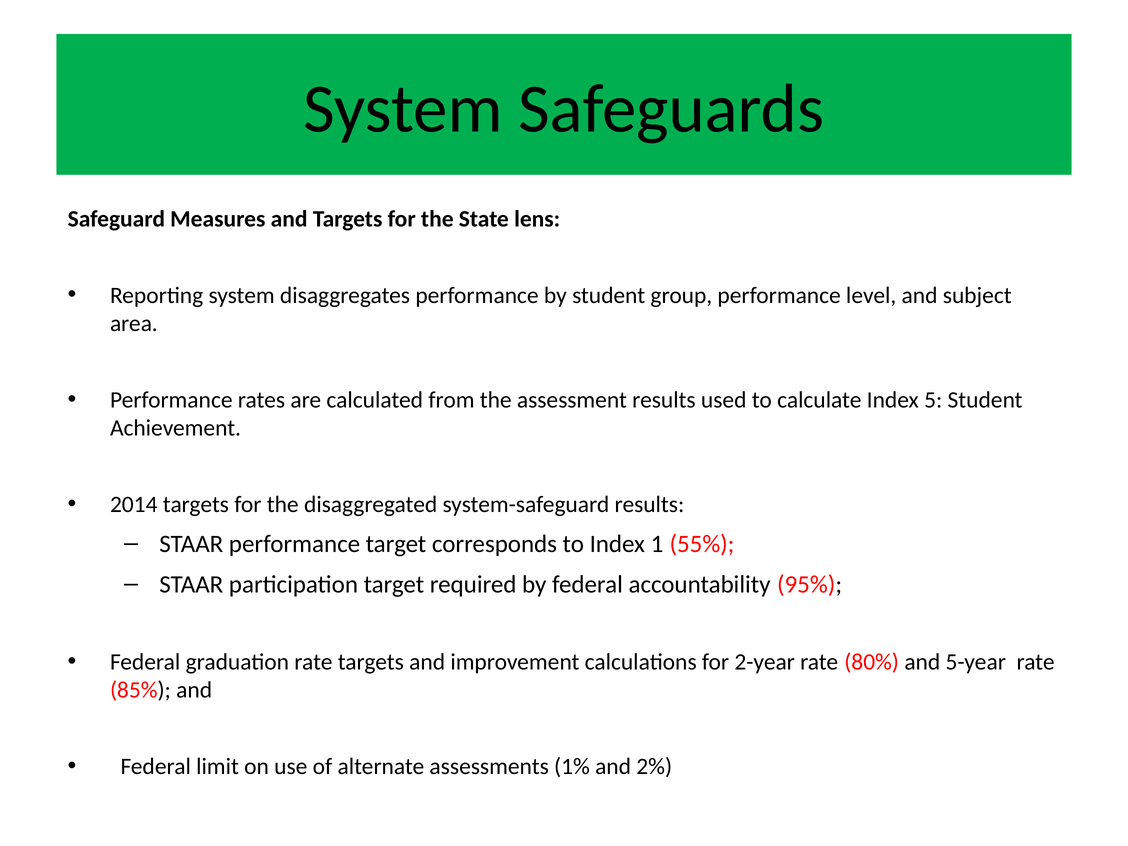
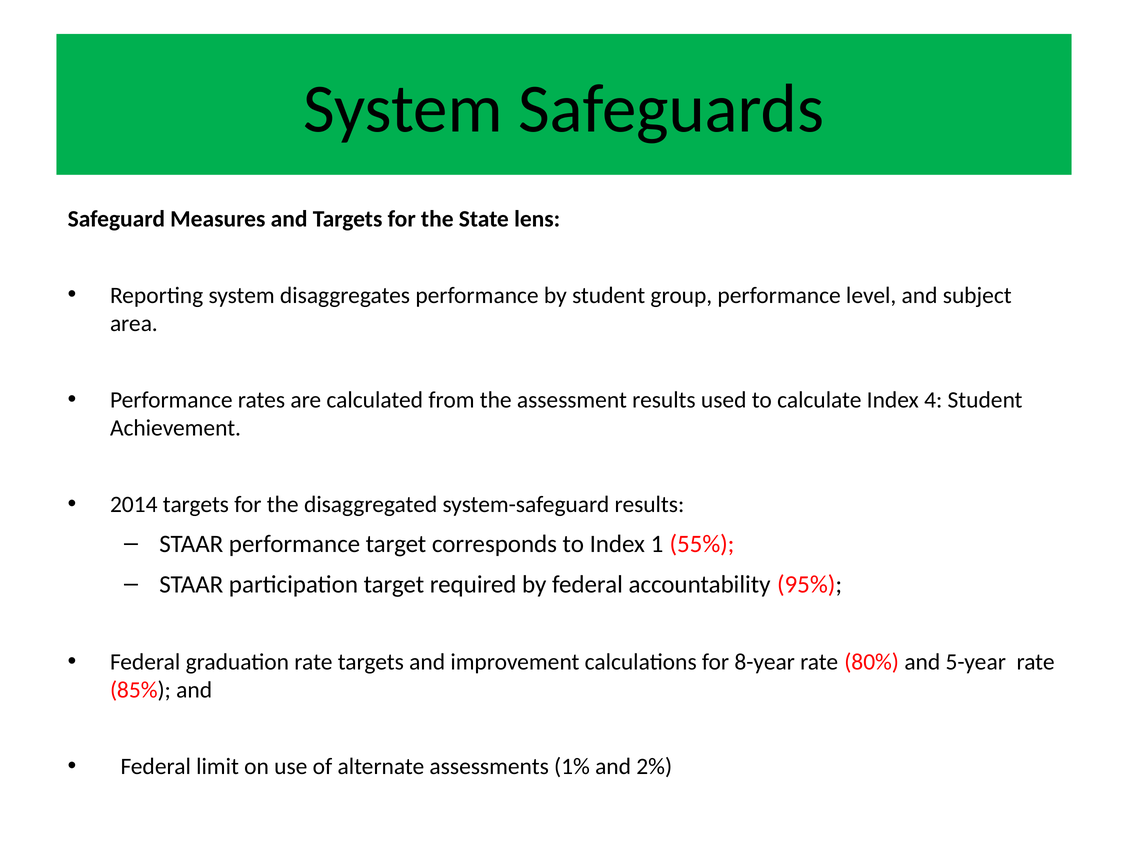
5: 5 -> 4 (933, 400)
2-year: 2-year -> 8-year (765, 662)
